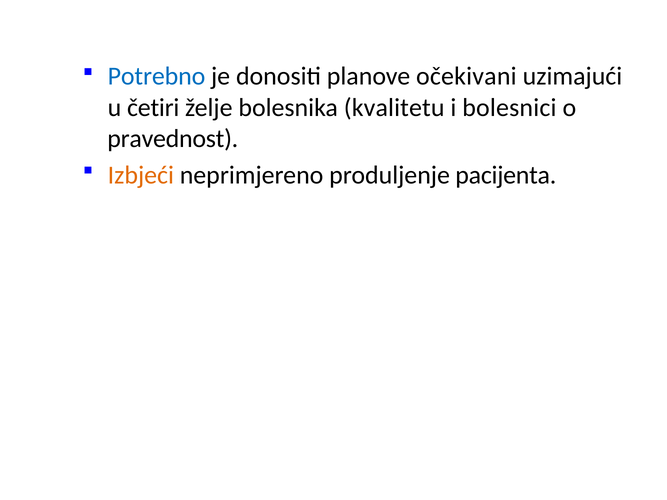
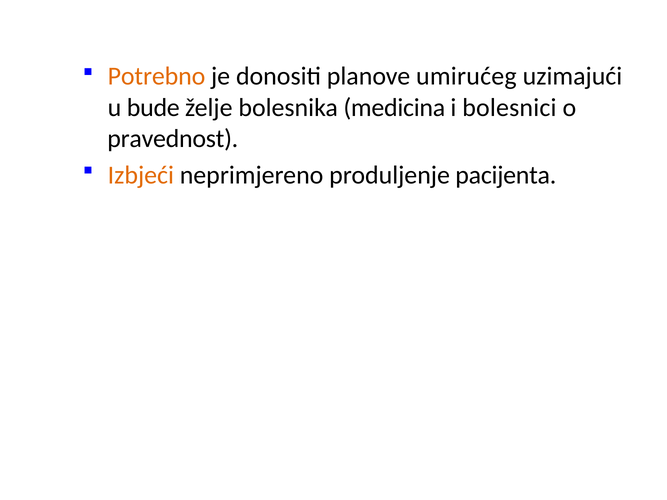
Potrebno colour: blue -> orange (157, 76)
očekivani: očekivani -> umirućeg (466, 76)
četiri: četiri -> bude (153, 108)
kvalitetu: kvalitetu -> medicina (394, 108)
